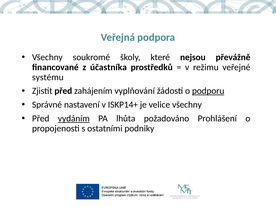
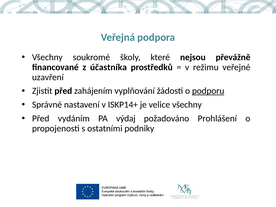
systému: systému -> uzavření (48, 77)
vydáním underline: present -> none (74, 118)
lhůta: lhůta -> výdaj (126, 118)
